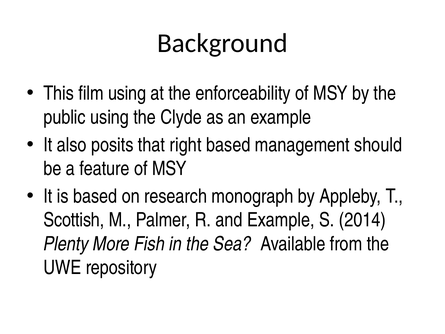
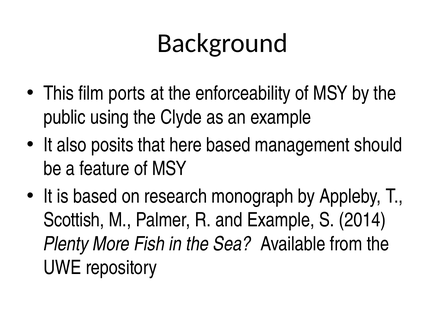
film using: using -> ports (127, 93)
right: right -> here (186, 145)
